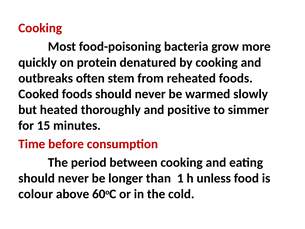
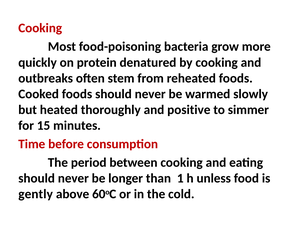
colour: colour -> gently (36, 194)
